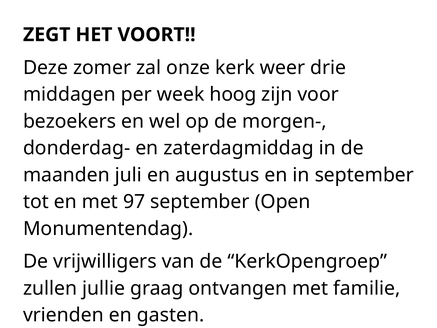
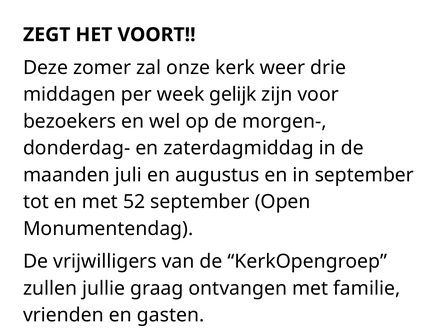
hoog: hoog -> gelijk (233, 94)
97: 97 -> 52 (134, 202)
